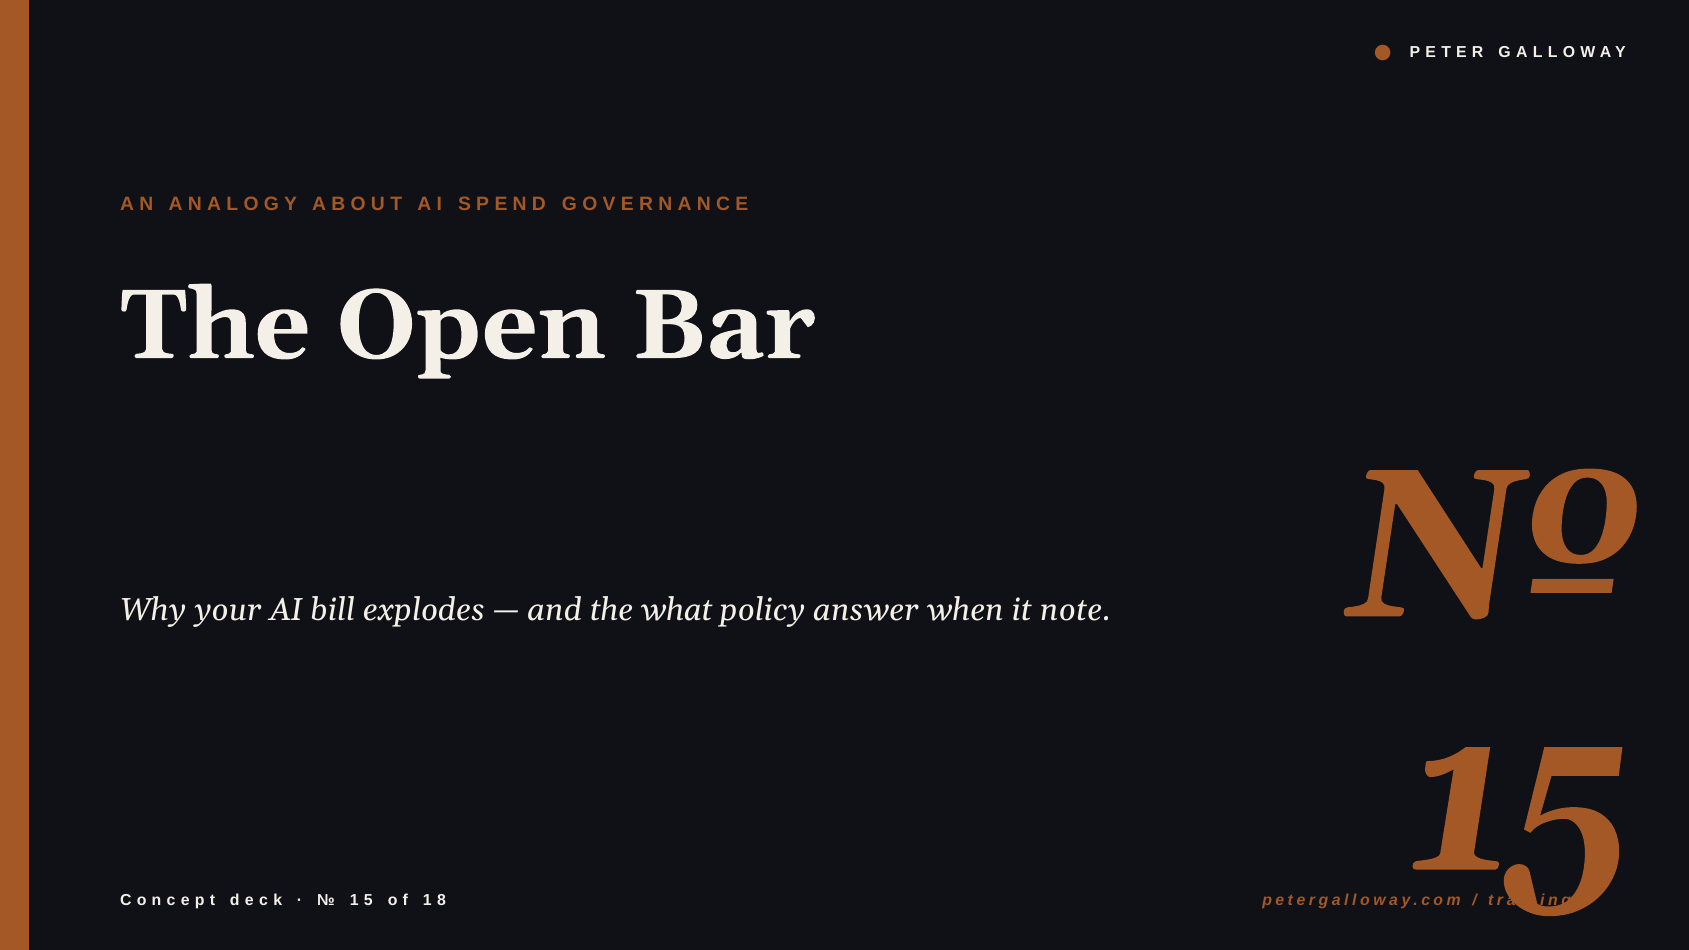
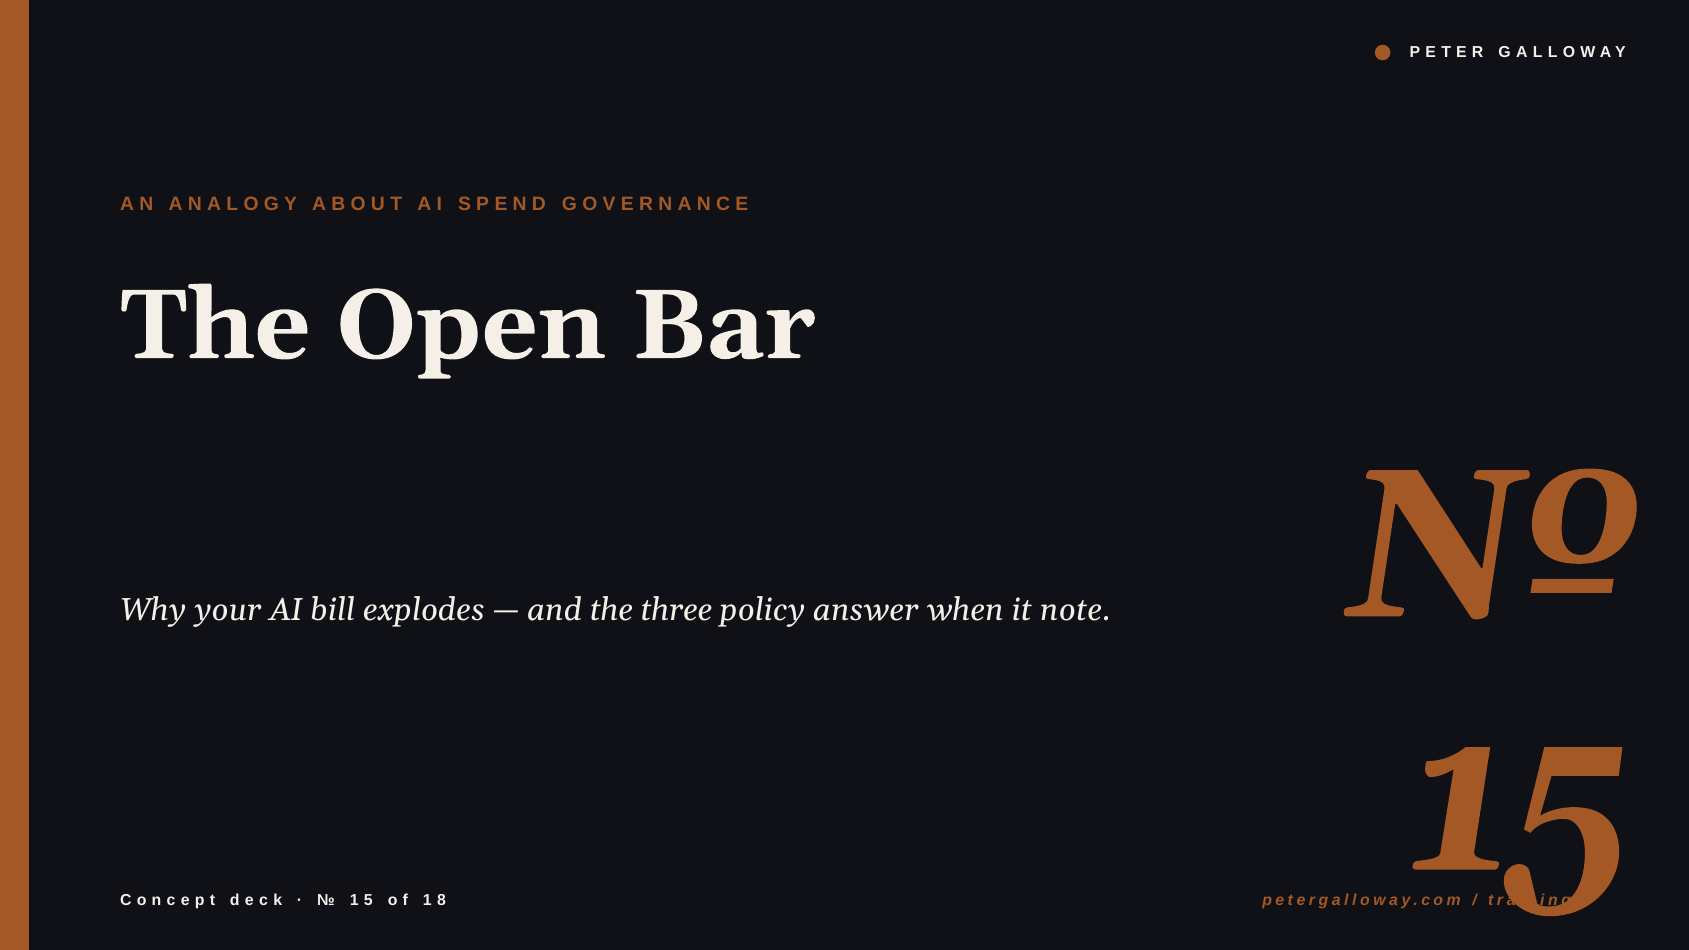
what: what -> three (677, 610)
